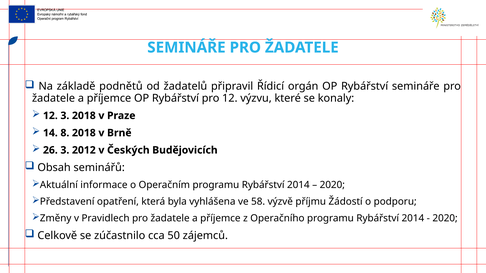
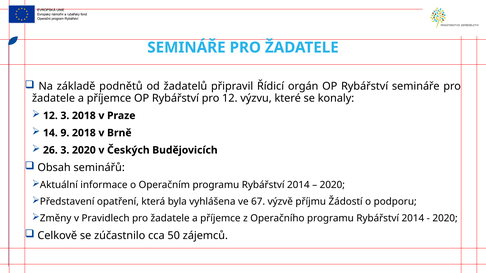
8: 8 -> 9 (65, 133)
3 2012: 2012 -> 2020 (84, 150)
58: 58 -> 67 (258, 202)
